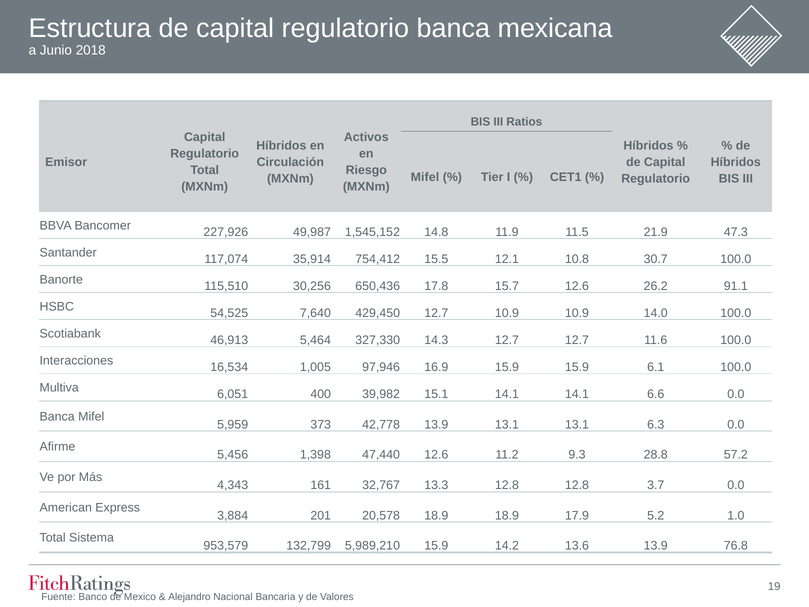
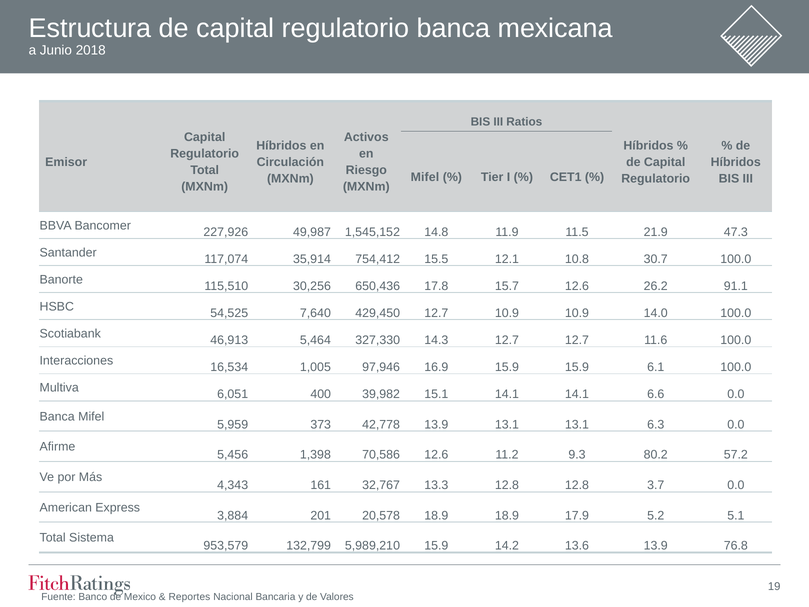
47,440: 47,440 -> 70,586 (381, 455)
28.8: 28.8 -> 80.2 (656, 455)
1.0: 1.0 -> 5.1 (736, 515)
Alejandro: Alejandro -> Reportes (189, 597)
